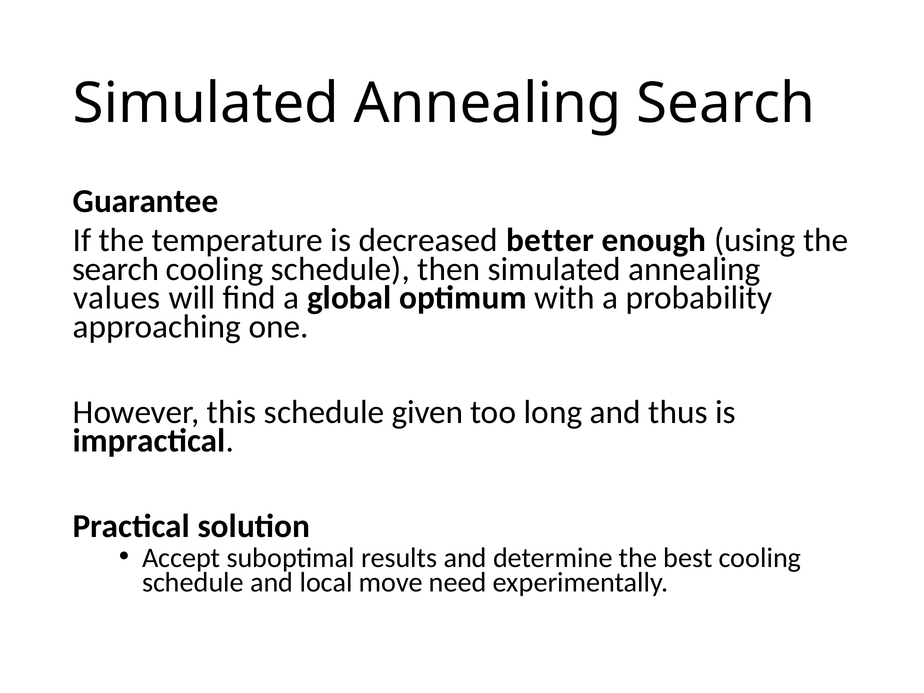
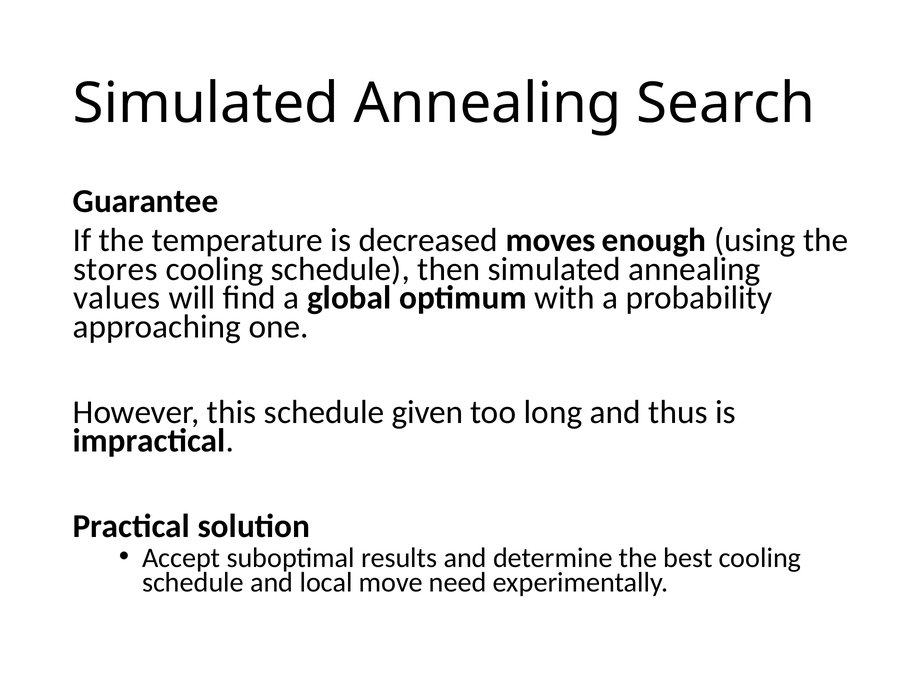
better: better -> moves (551, 240)
search: search -> stores (115, 269)
